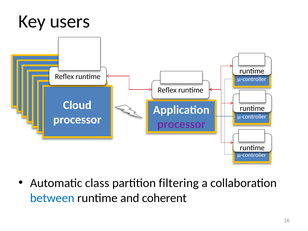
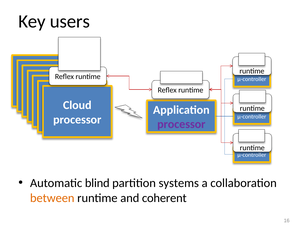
class: class -> blind (97, 183)
filtering: filtering -> systems (179, 183)
between colour: blue -> orange (52, 198)
